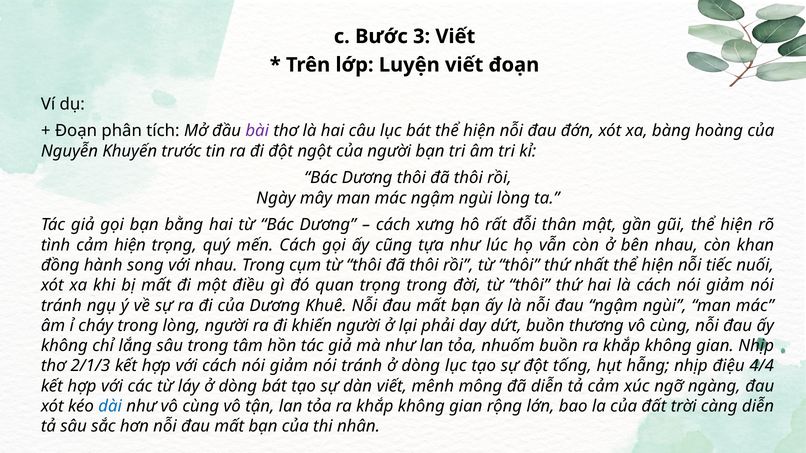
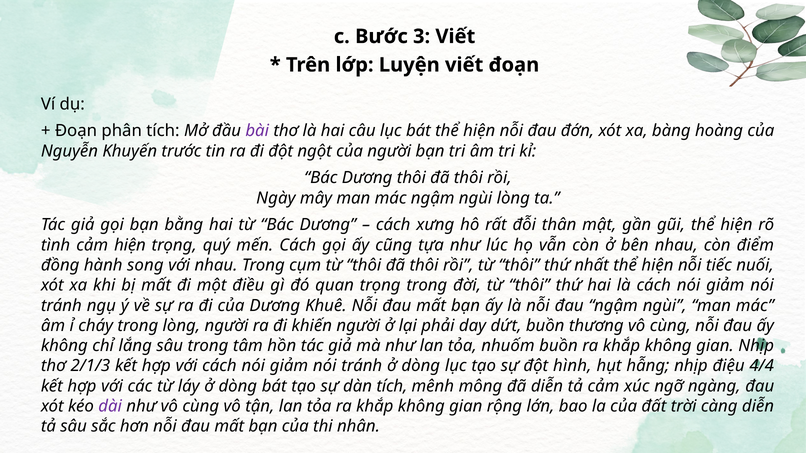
khan: khan -> điểm (755, 245)
tống: tống -> hình (572, 366)
dàn viết: viết -> tích (392, 386)
dài colour: blue -> purple (110, 406)
